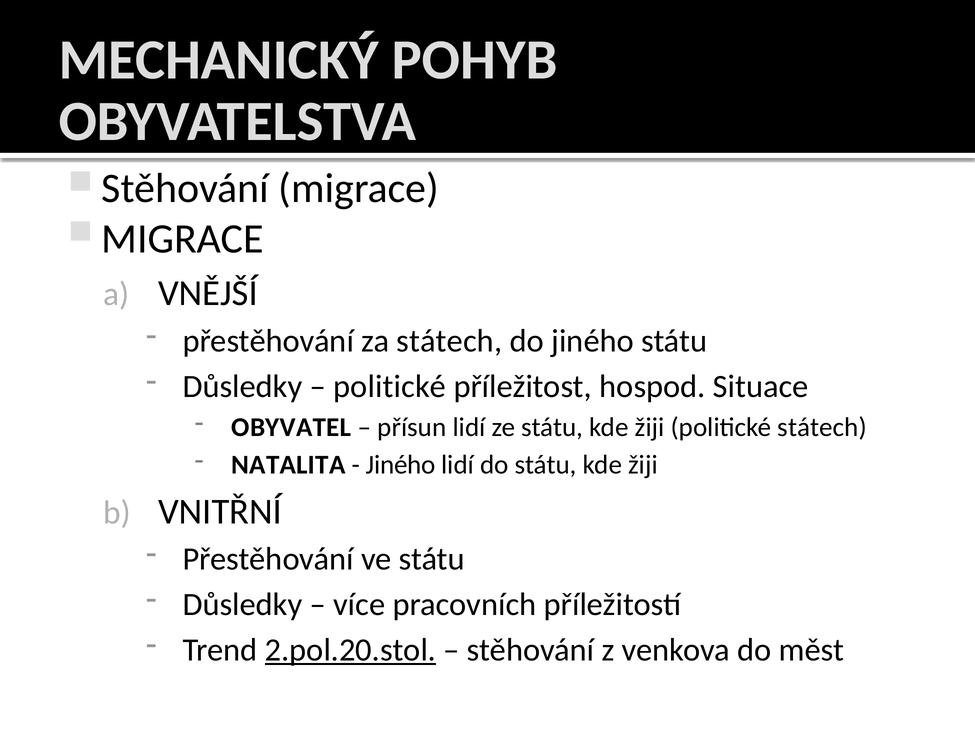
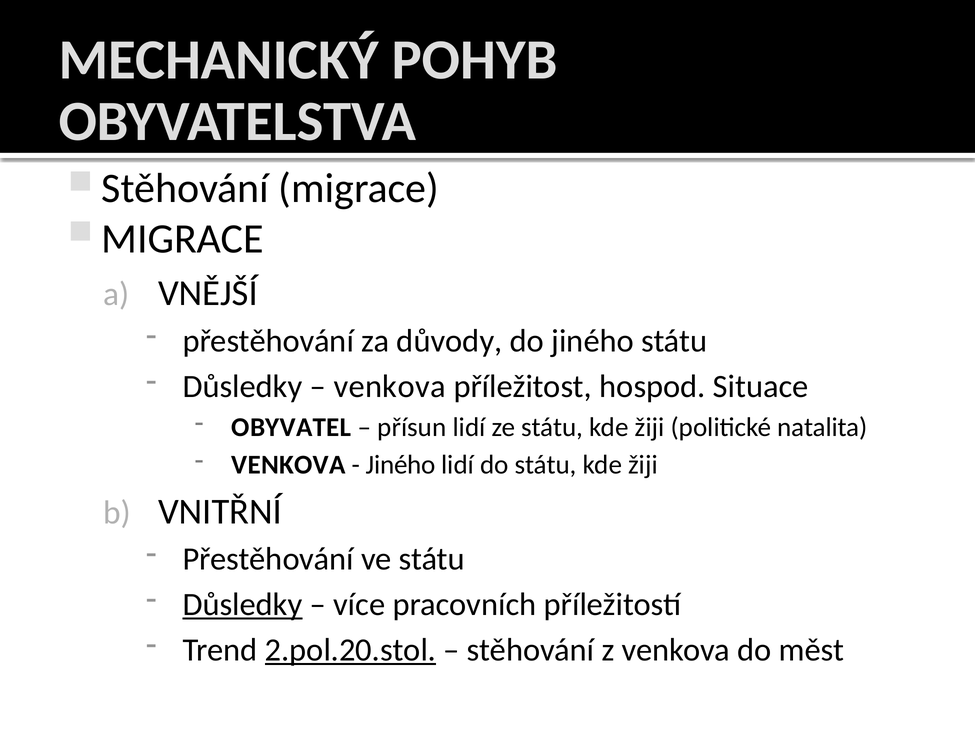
za státech: státech -> důvody (449, 341)
politické: politické -> venkova (390, 386)
politické státech: státech -> natalita (822, 427)
NATALITA: NATALITA -> VENKOVA (288, 465)
Důsledky underline: none -> present (242, 605)
